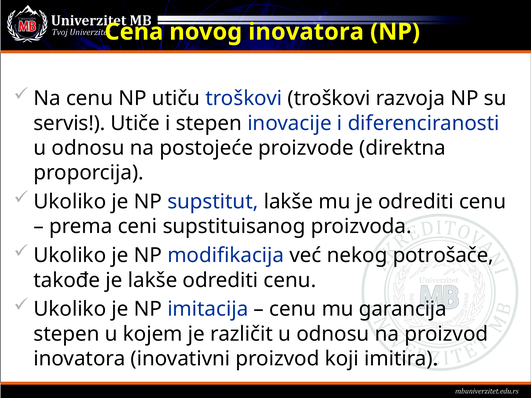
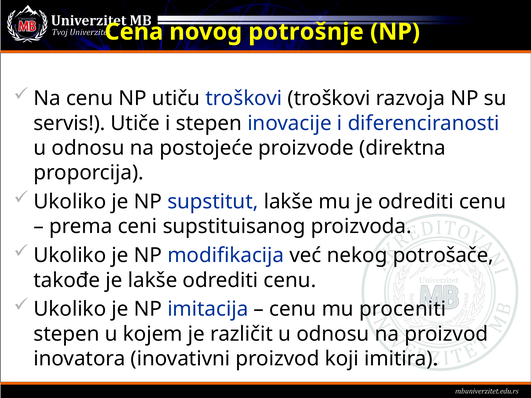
novog inovatora: inovatora -> potrošnje (306, 32)
garancija: garancija -> proceniti (403, 309)
